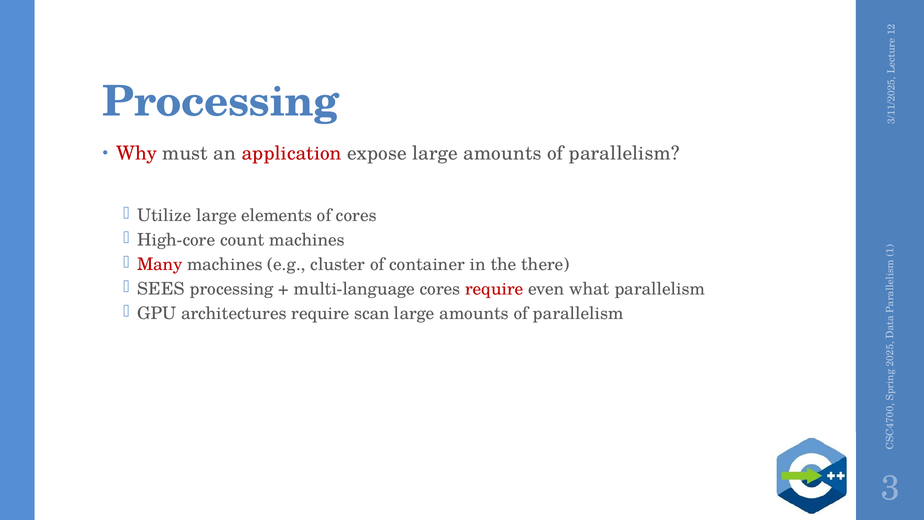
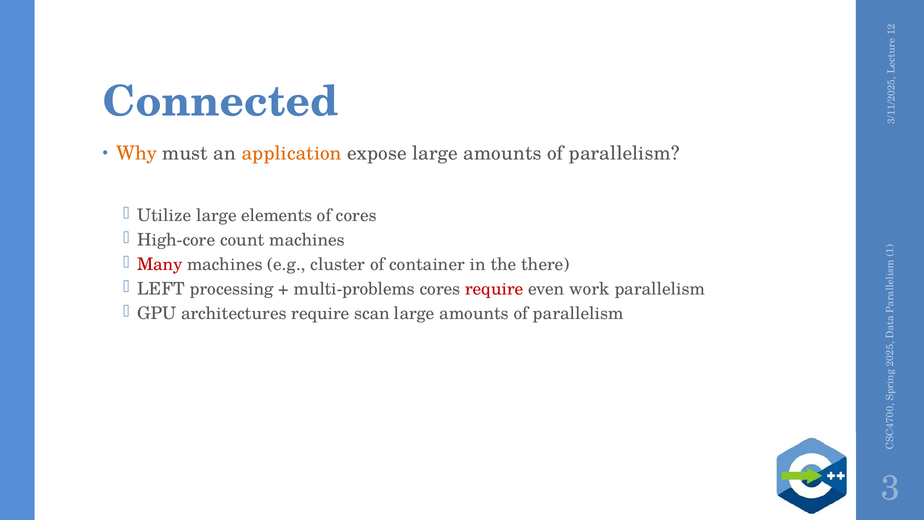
Processing: Processing -> Connected (221, 102)
Why colour: red -> orange (137, 153)
application colour: red -> orange (292, 153)
SEES: SEES -> LEFT (161, 289)
multi-language: multi-language -> multi-problems (354, 289)
what: what -> work (589, 289)
